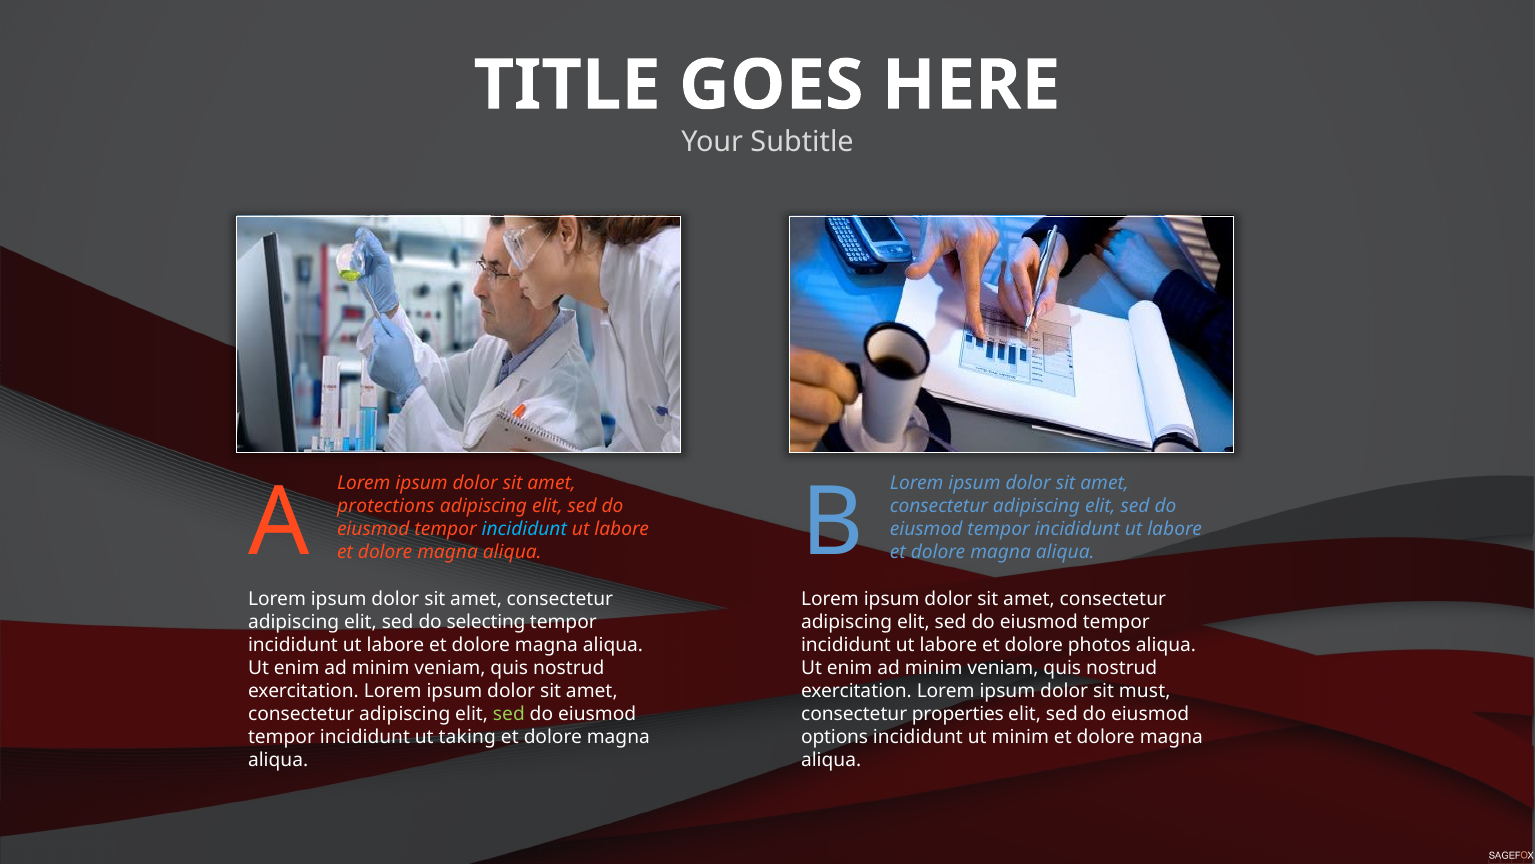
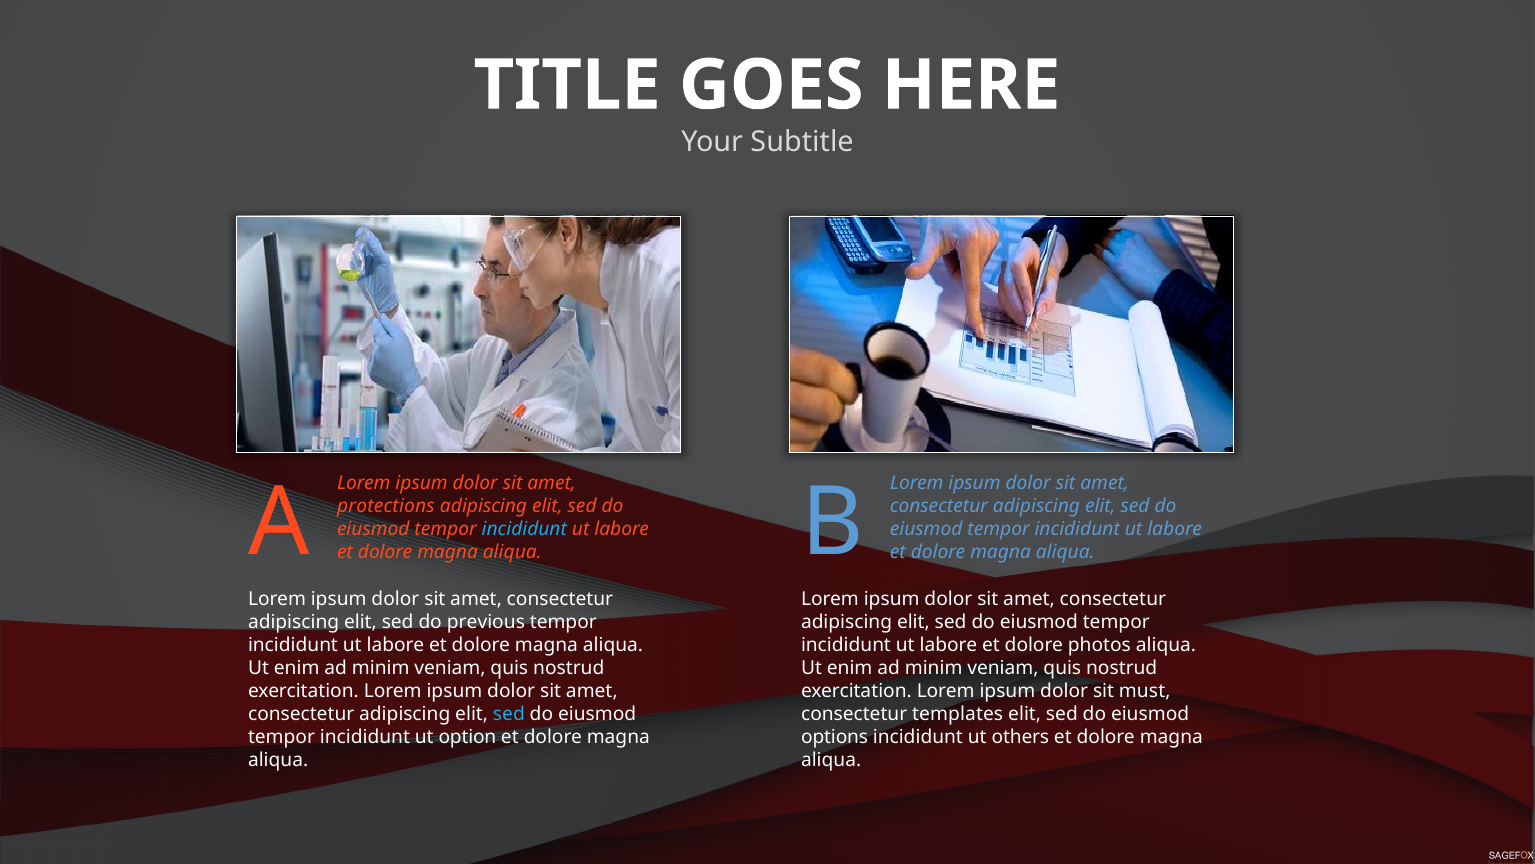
selecting: selecting -> previous (486, 622)
sed colour: light green -> light blue (509, 714)
properties: properties -> templates (958, 714)
taking: taking -> option (467, 737)
ut minim: minim -> others (1020, 737)
